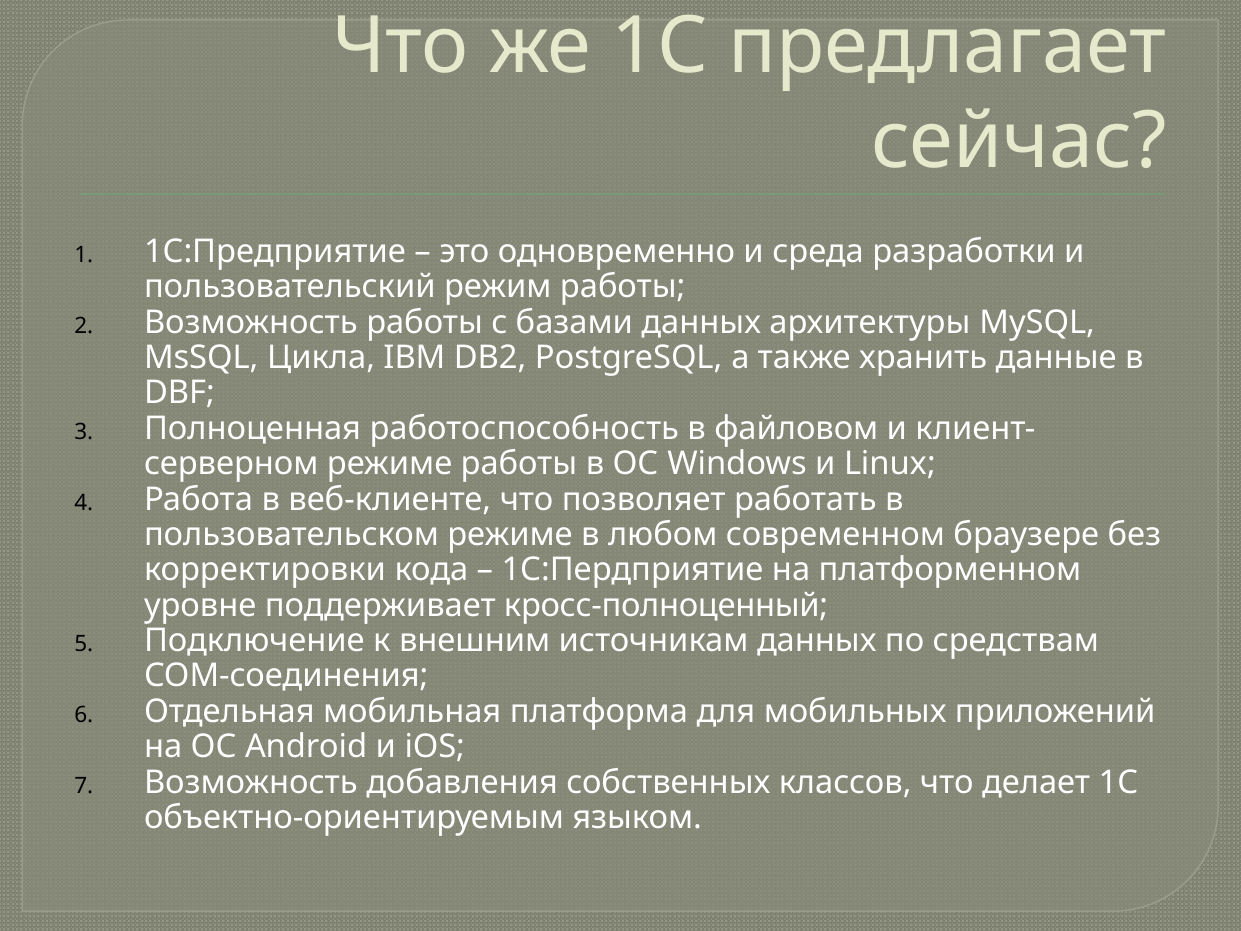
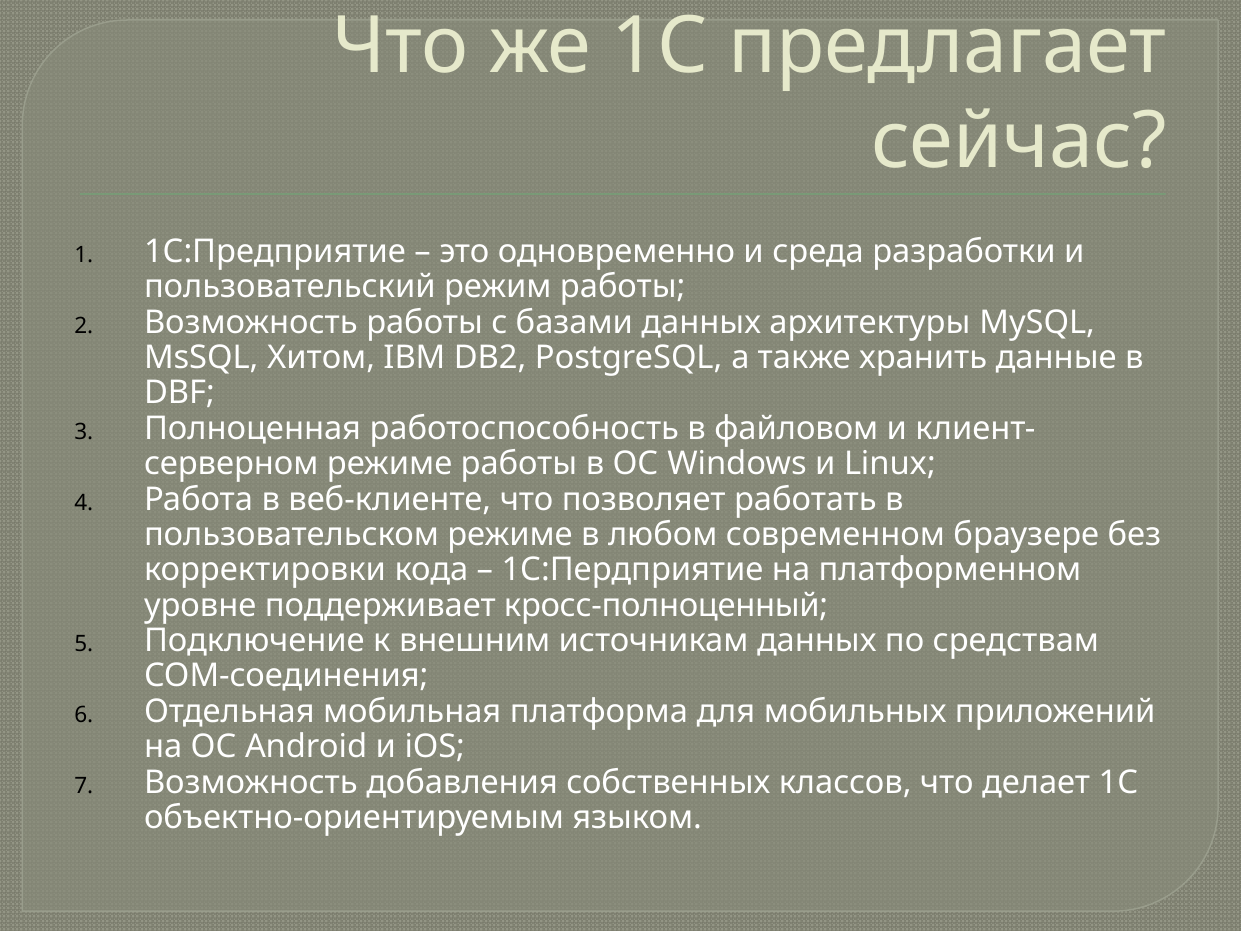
Цикла: Цикла -> Хитом (321, 358)
